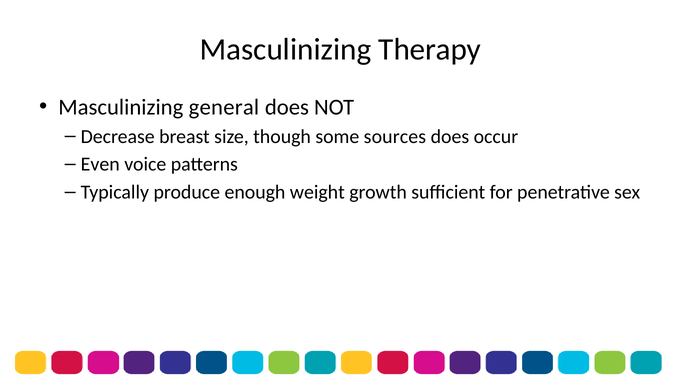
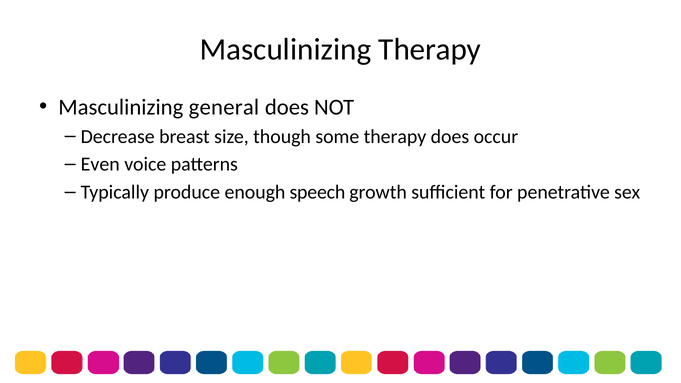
some sources: sources -> therapy (395, 136)
weight: weight -> speech (317, 192)
